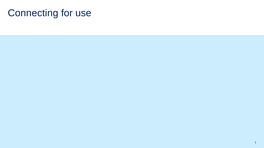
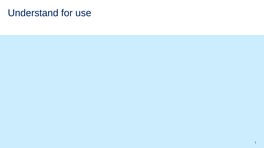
Connecting: Connecting -> Understand (33, 13)
